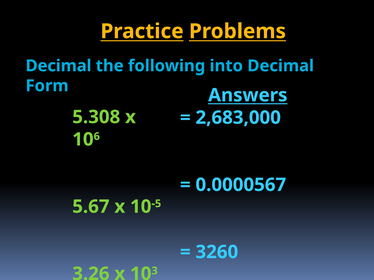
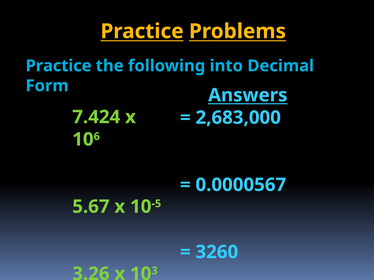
Decimal: Decimal -> Practice (59, 66)
5.308: 5.308 -> 7.424 (96, 117)
